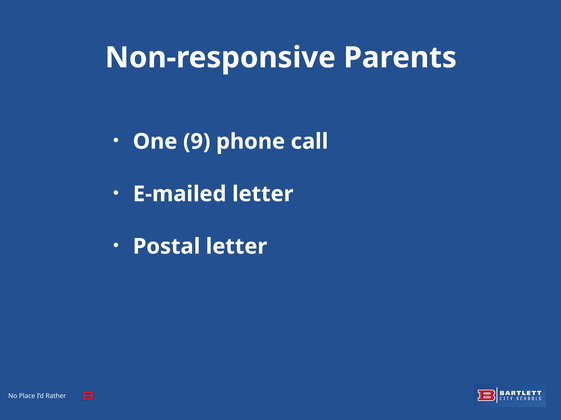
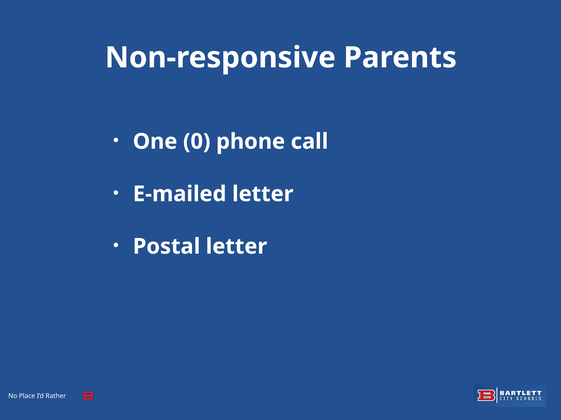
9: 9 -> 0 (197, 142)
